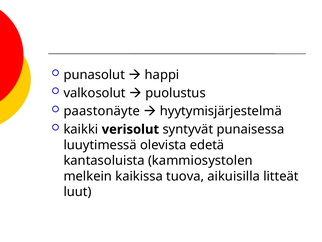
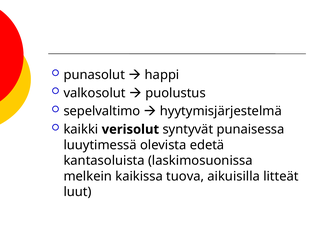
paastonäyte: paastonäyte -> sepelvaltimo (102, 111)
kammiosystolen: kammiosystolen -> laskimosuonissa (200, 160)
